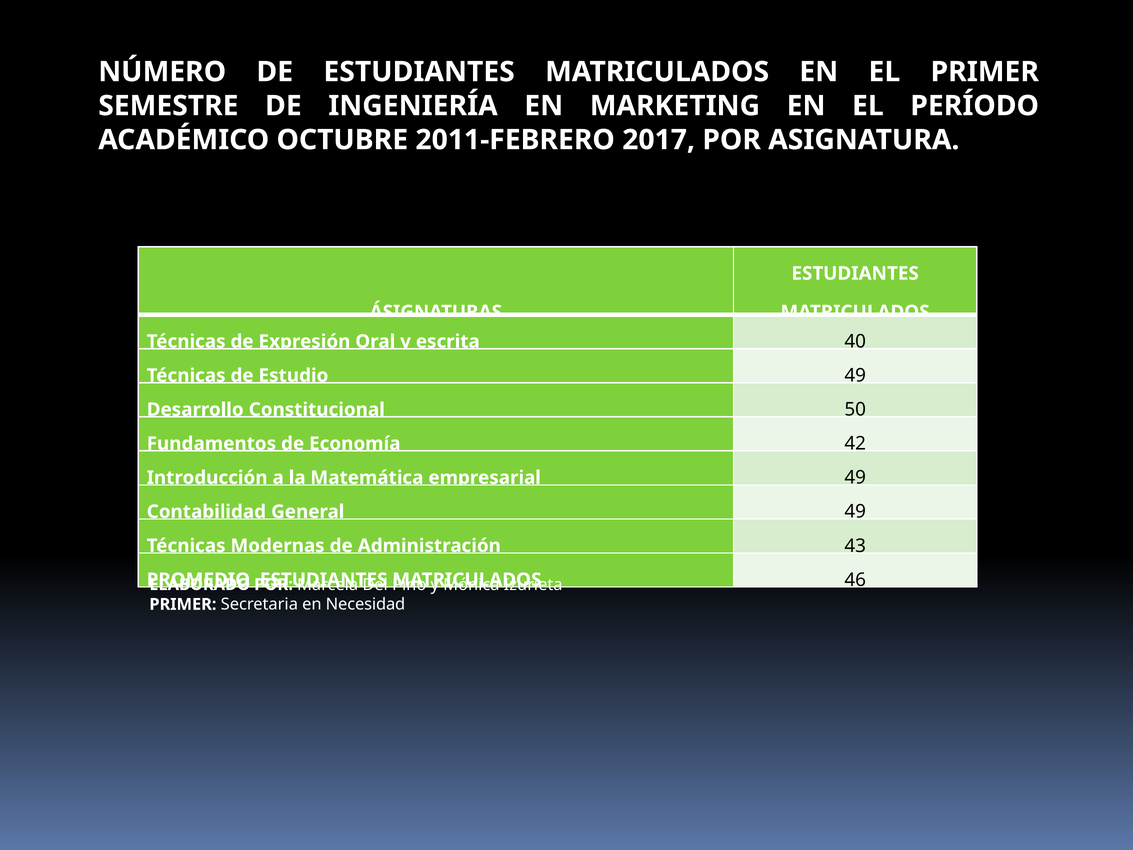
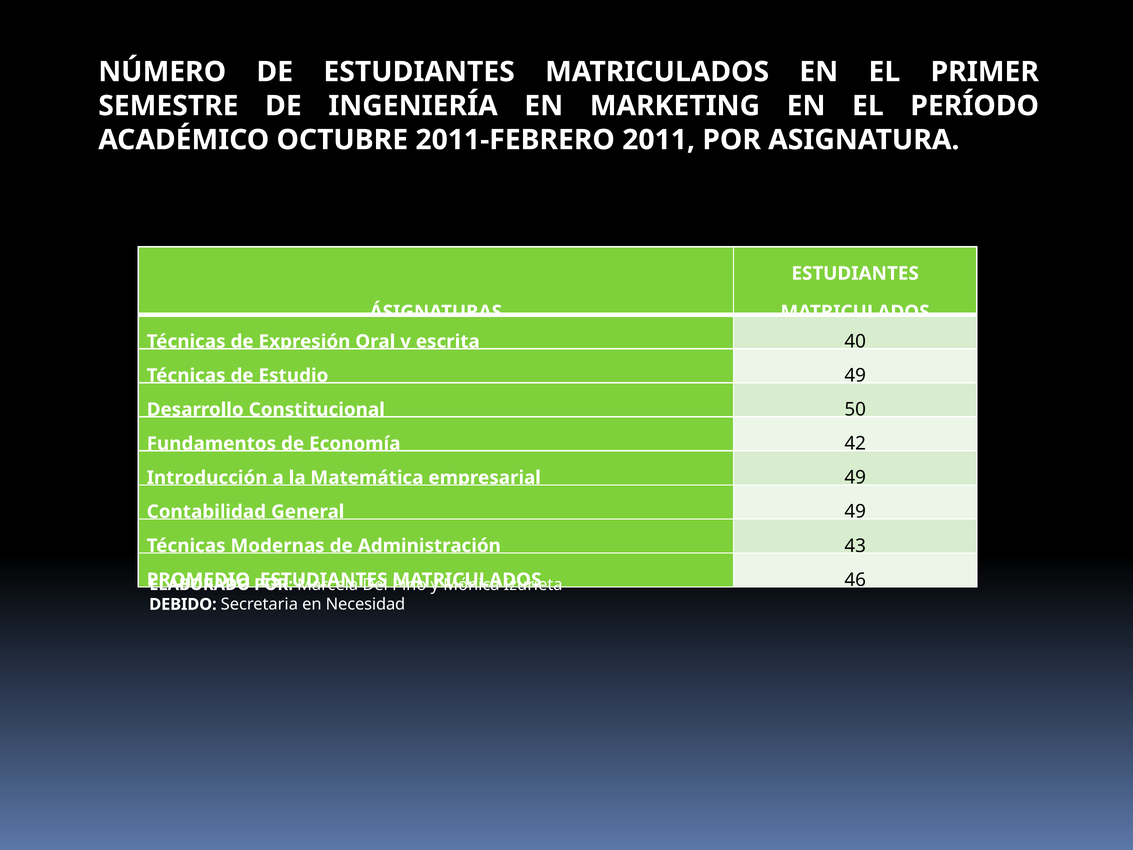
2017: 2017 -> 2011 (659, 140)
PRIMER: PRIMER -> DEBIDO (183, 604)
